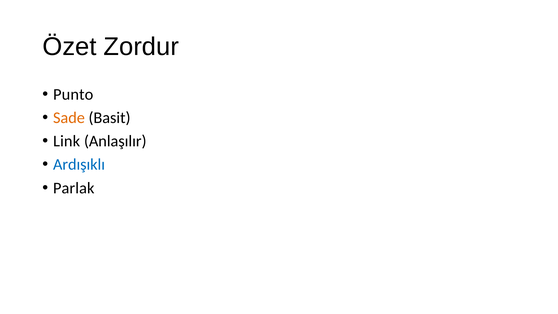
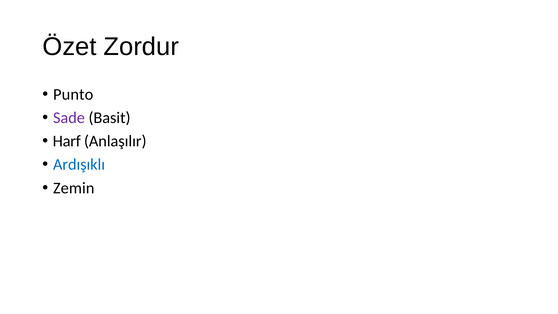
Sade colour: orange -> purple (69, 118)
Link: Link -> Harf (67, 141)
Parlak: Parlak -> Zemin (74, 188)
